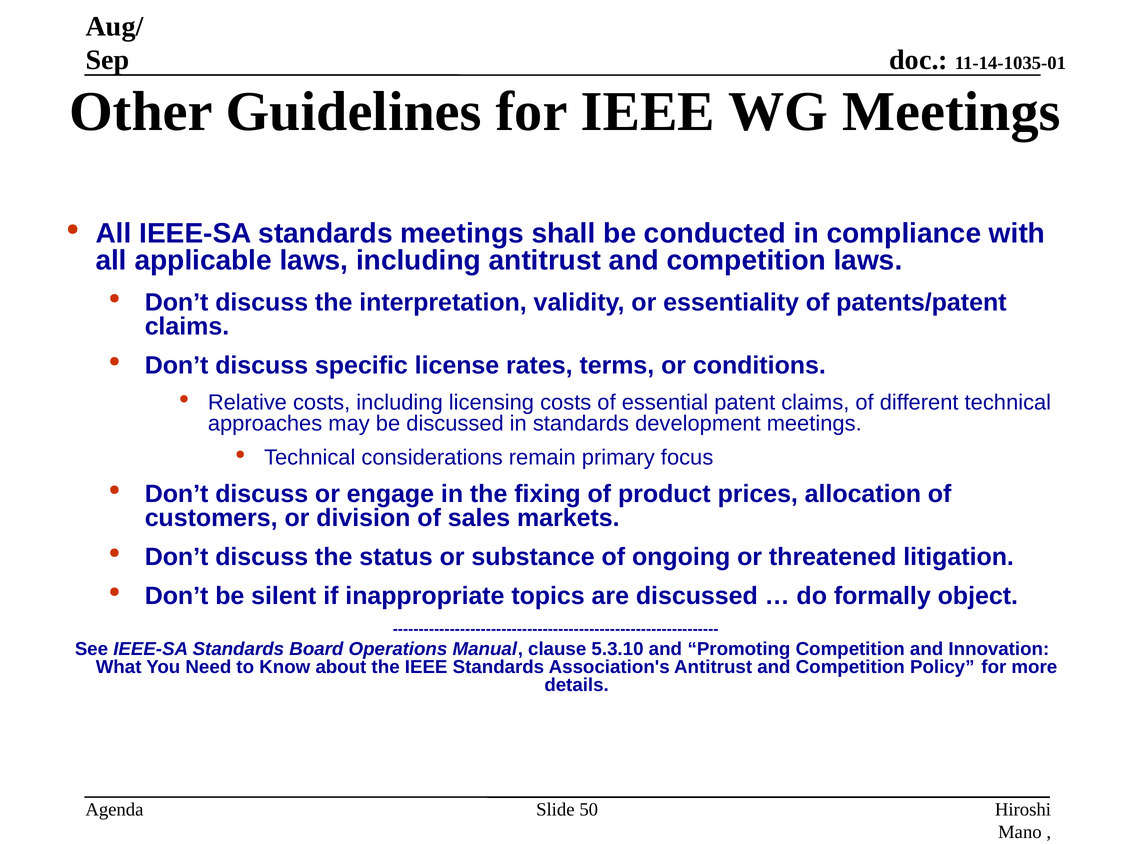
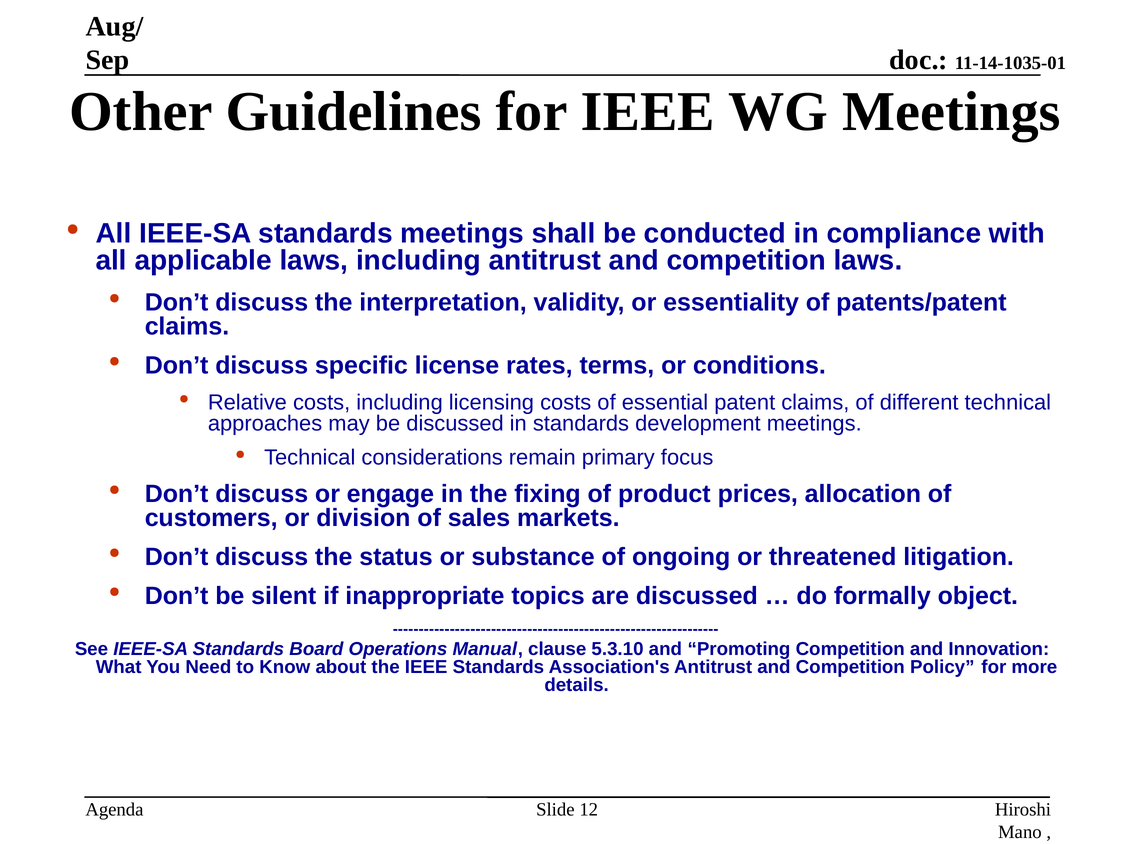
50: 50 -> 12 (589, 809)
